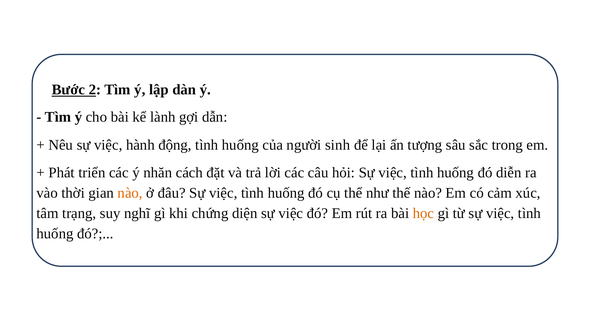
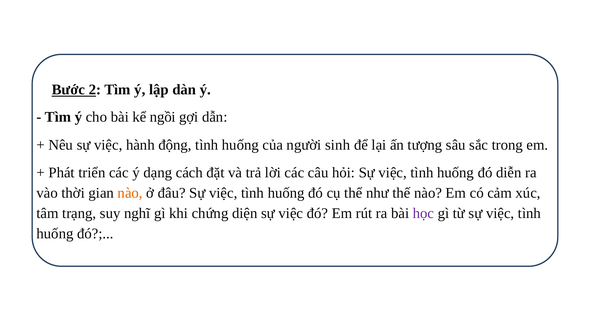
lành: lành -> ngồi (163, 117)
nhăn: nhăn -> dạng (158, 172)
học colour: orange -> purple (423, 213)
